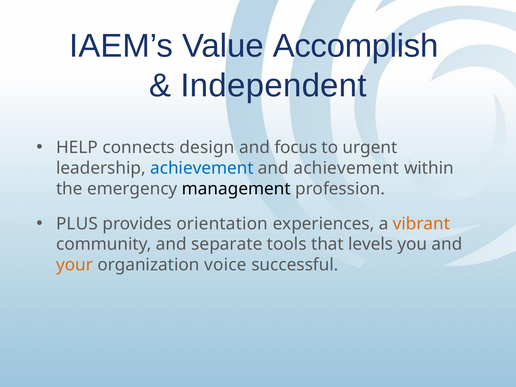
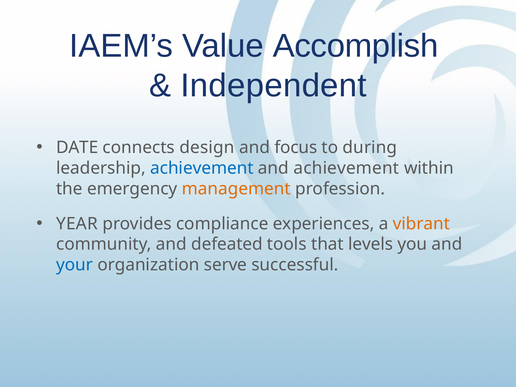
HELP: HELP -> DATE (77, 147)
urgent: urgent -> during (370, 147)
management colour: black -> orange (236, 189)
PLUS: PLUS -> YEAR (77, 224)
orientation: orientation -> compliance (222, 224)
separate: separate -> defeated (227, 244)
your colour: orange -> blue (75, 265)
voice: voice -> serve (225, 265)
